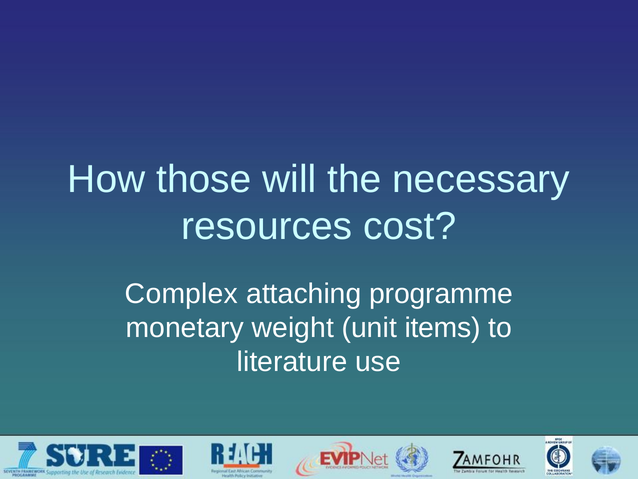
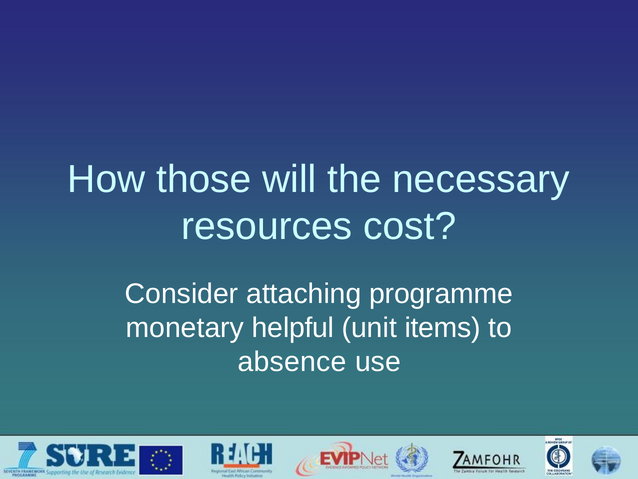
Complex: Complex -> Consider (182, 293)
weight: weight -> helpful (293, 327)
literature: literature -> absence (292, 361)
